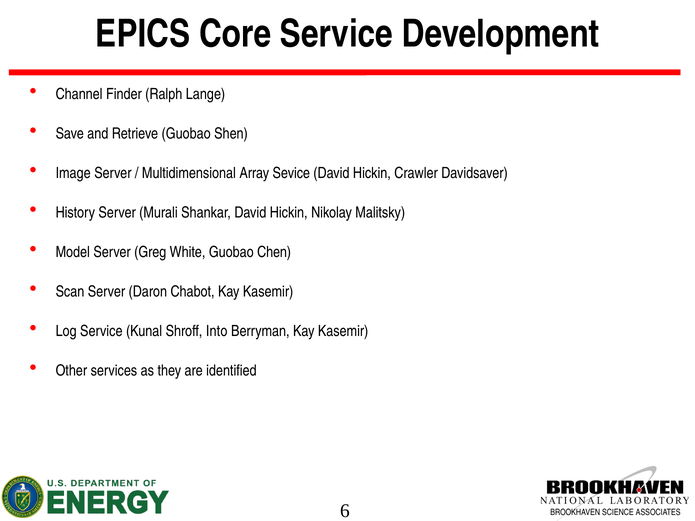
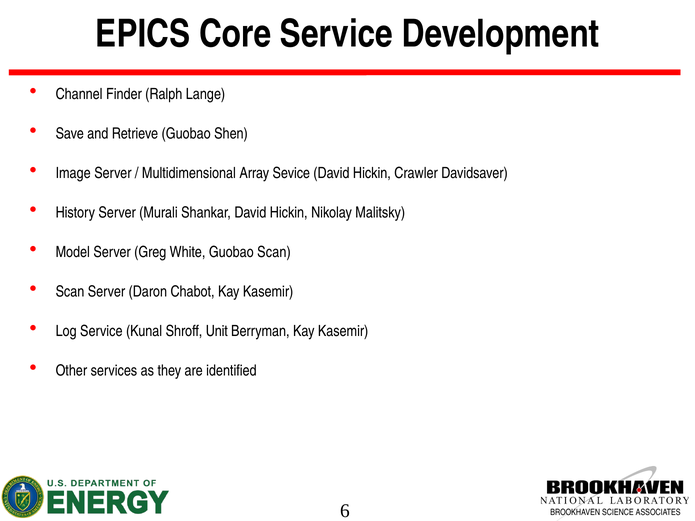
Guobao Chen: Chen -> Scan (274, 252)
Into: Into -> Unit (217, 331)
